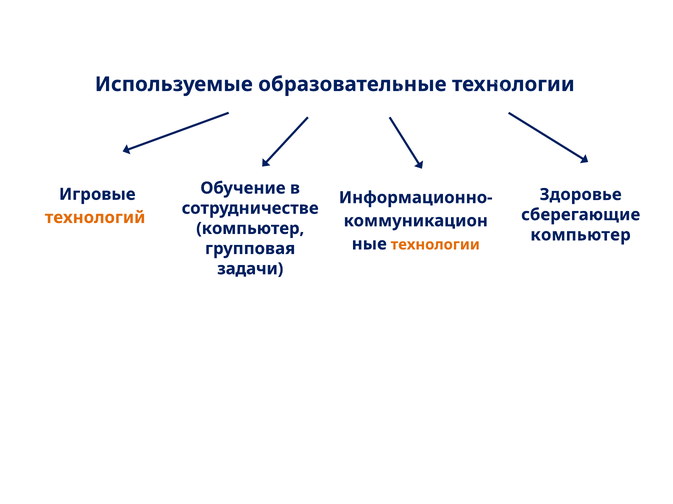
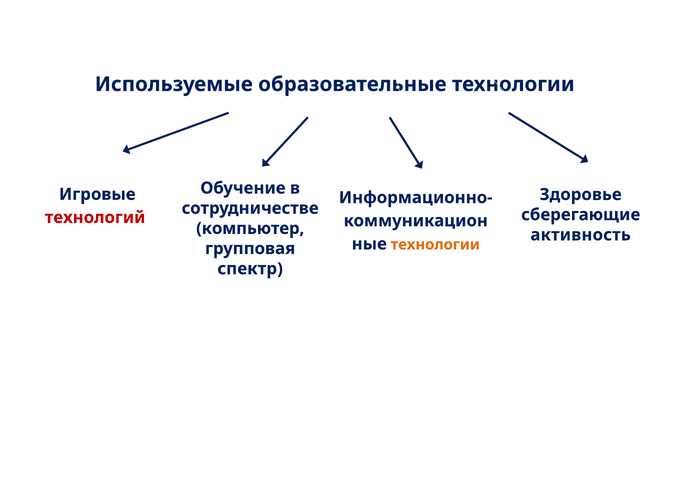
технологий colour: orange -> red (95, 218)
компьютер: компьютер -> активность (581, 235)
задачи: задачи -> спектр (250, 269)
